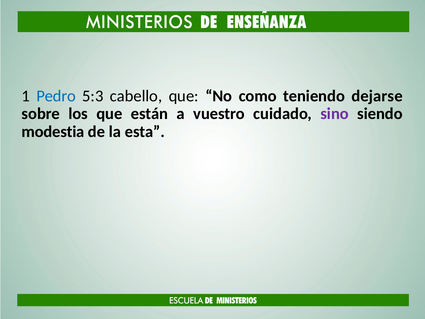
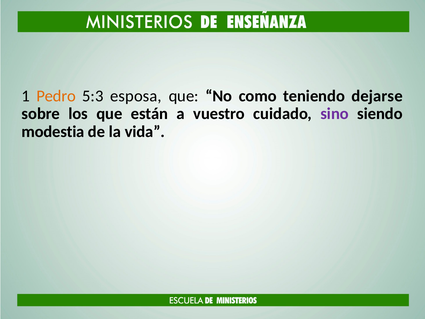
Pedro colour: blue -> orange (56, 96)
cabello: cabello -> esposa (136, 96)
esta: esta -> vida (145, 132)
